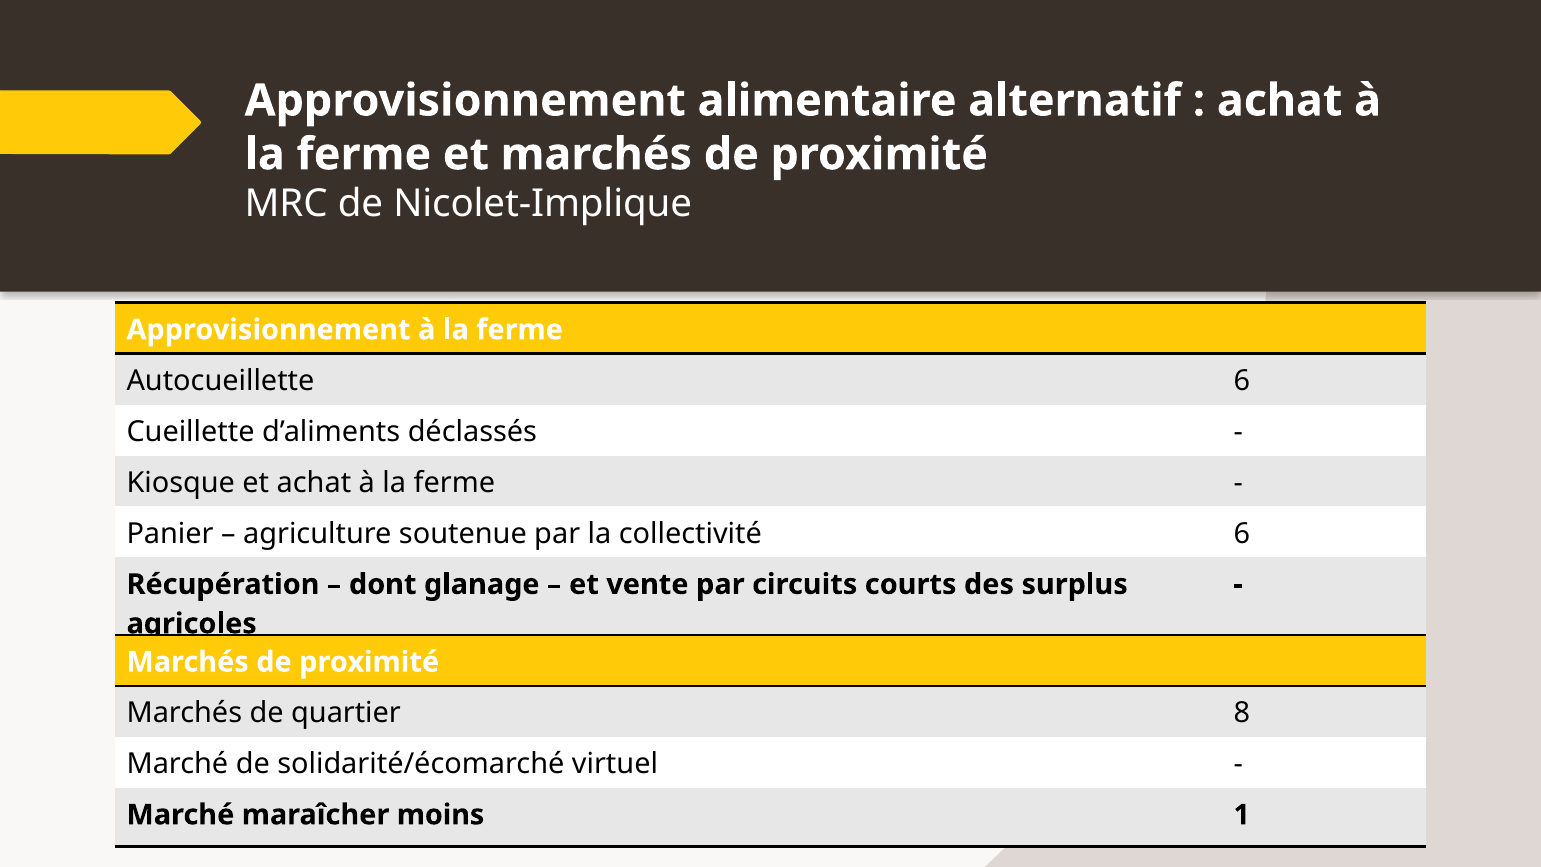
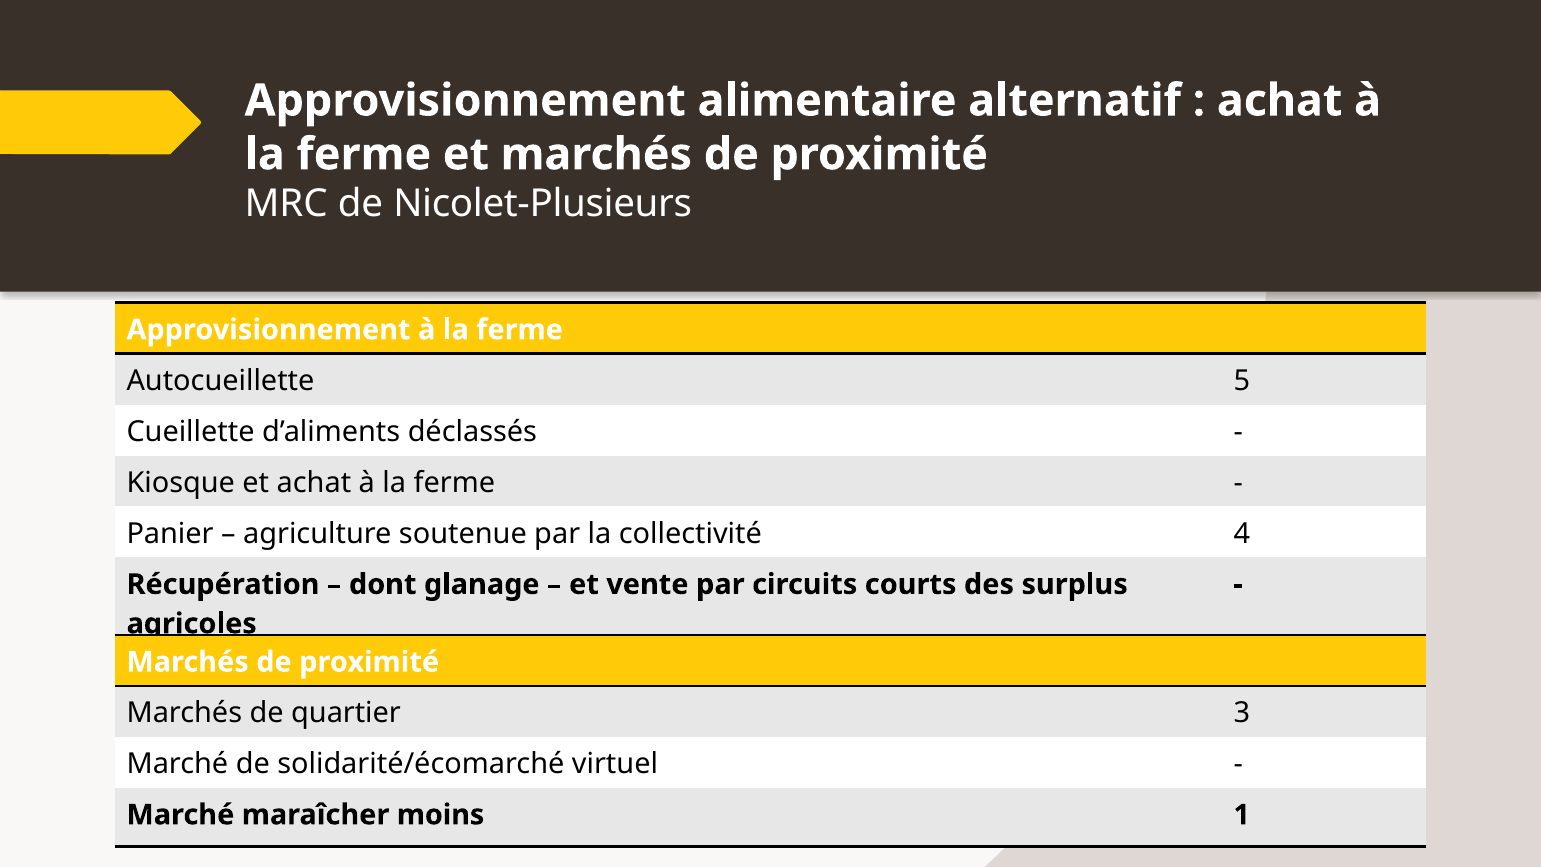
Nicolet-Implique: Nicolet-Implique -> Nicolet-Plusieurs (543, 204)
Autocueillette 6: 6 -> 5 (1242, 381)
collectivité 6: 6 -> 4 (1242, 533)
8: 8 -> 3 (1242, 713)
